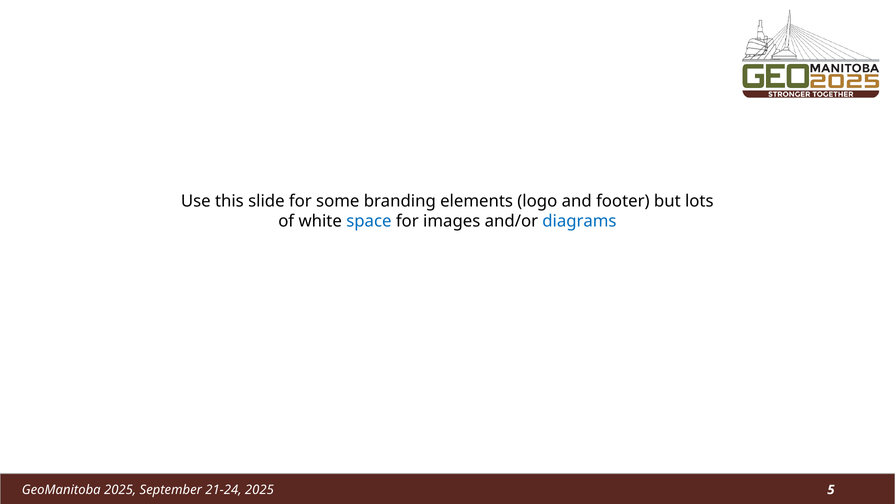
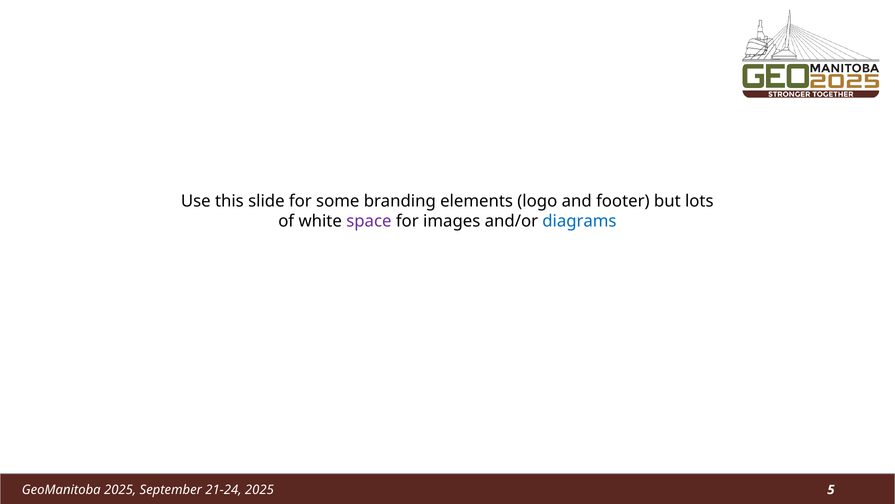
space colour: blue -> purple (369, 221)
